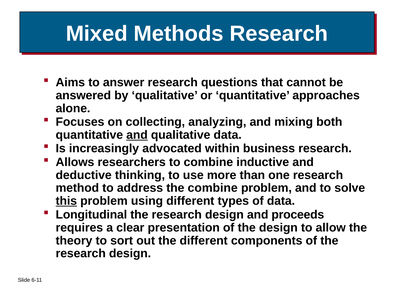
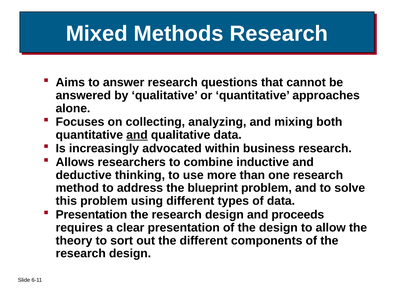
the combine: combine -> blueprint (213, 188)
this underline: present -> none (66, 201)
Longitudinal: Longitudinal -> Presentation (91, 215)
